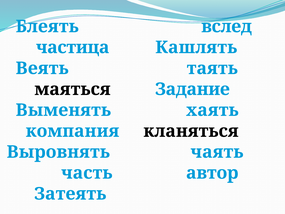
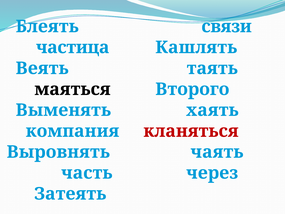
вслед: вслед -> связи (227, 26)
Задание: Задание -> Второго (192, 89)
кланяться colour: black -> red (191, 131)
автор: автор -> через (212, 173)
